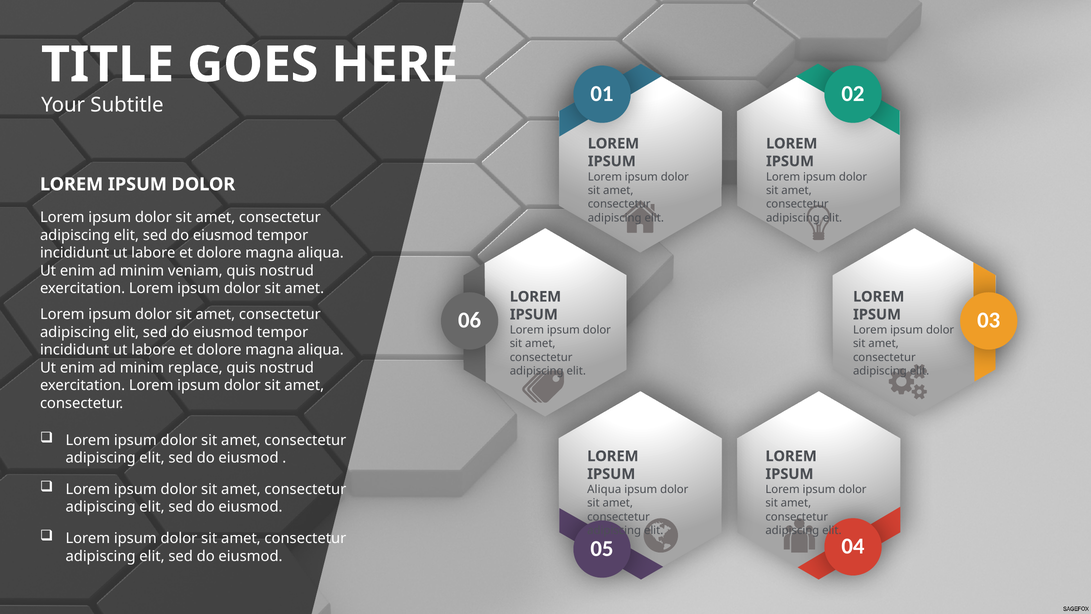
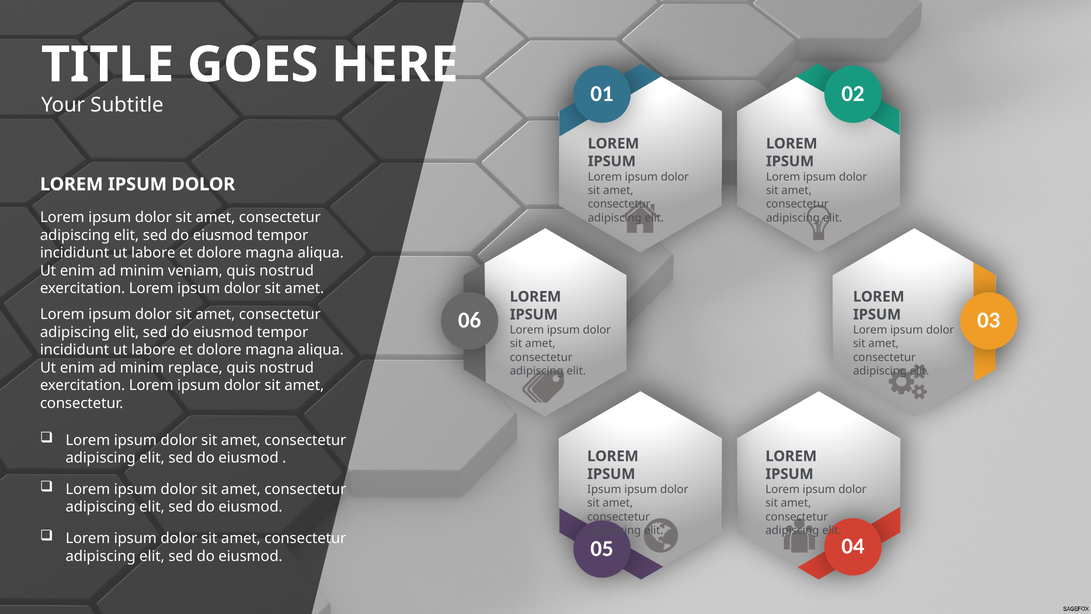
Aliqua: Aliqua -> Ipsum (604, 489)
